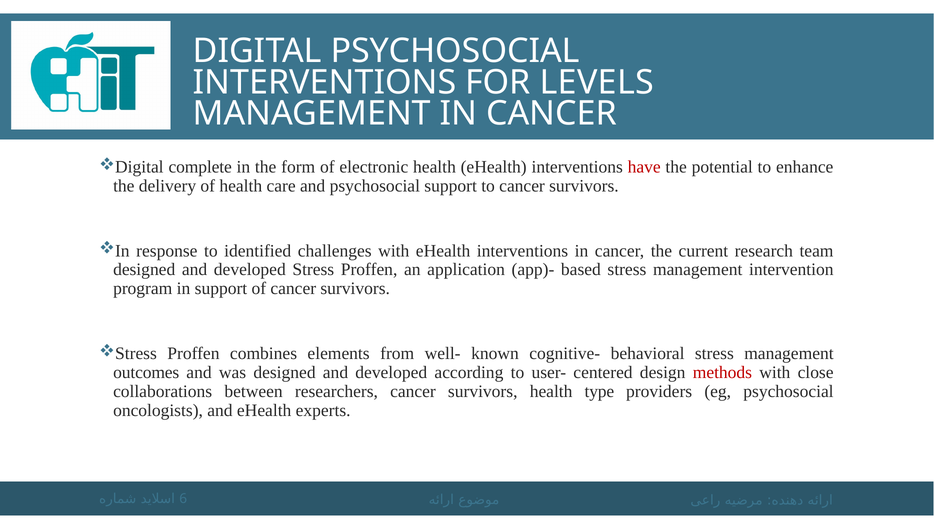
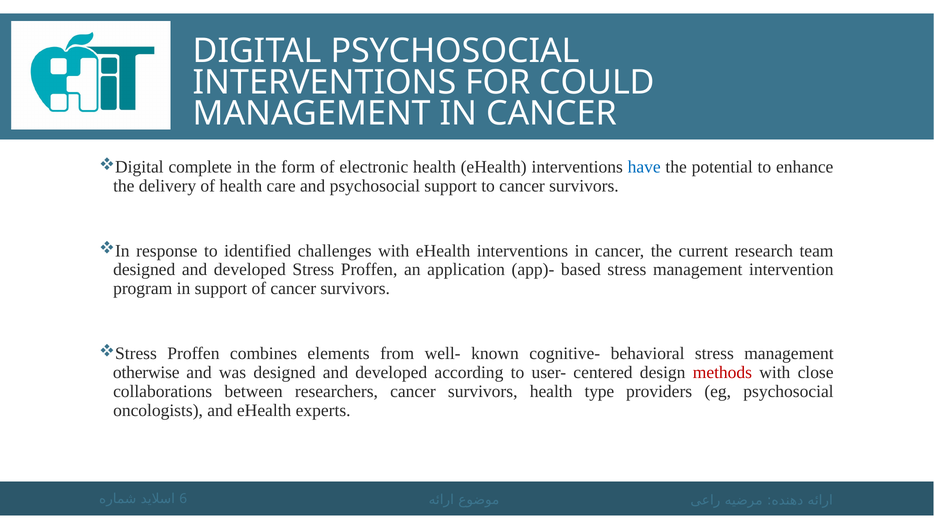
LEVELS: LEVELS -> COULD (597, 82)
have colour: red -> blue (644, 167)
outcomes: outcomes -> otherwise (146, 373)
